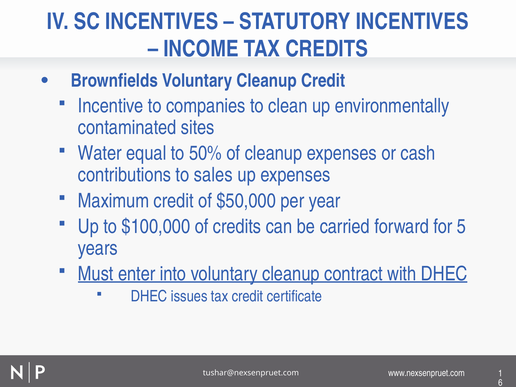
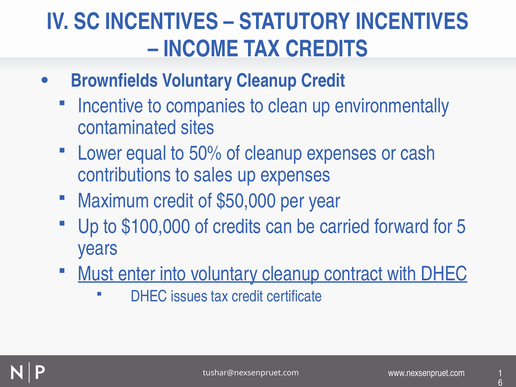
Water: Water -> Lower (100, 153)
